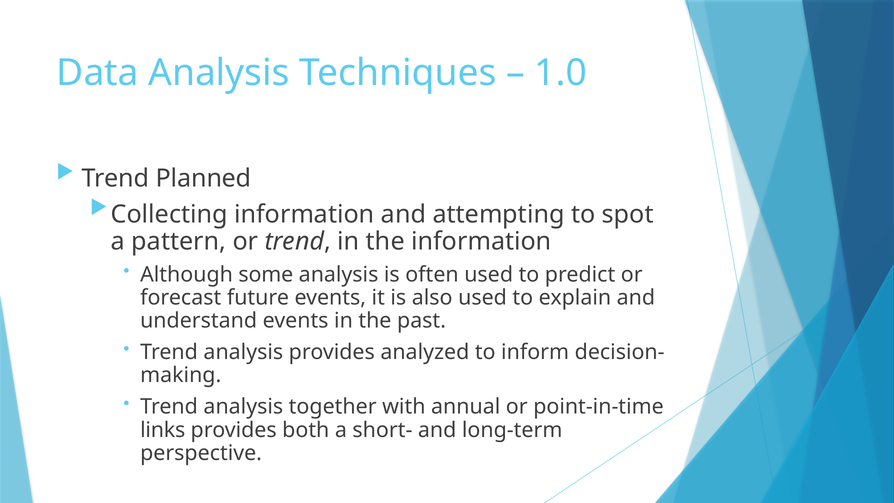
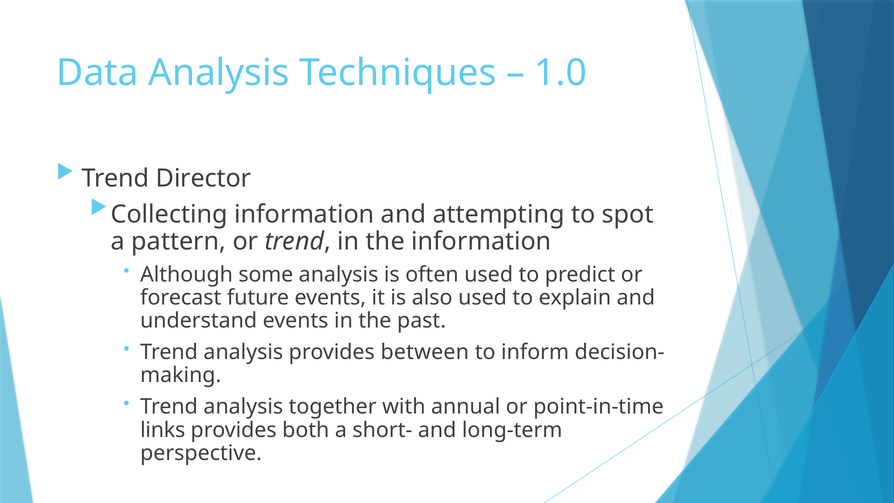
Planned: Planned -> Director (204, 179)
analyzed: analyzed -> between (425, 352)
